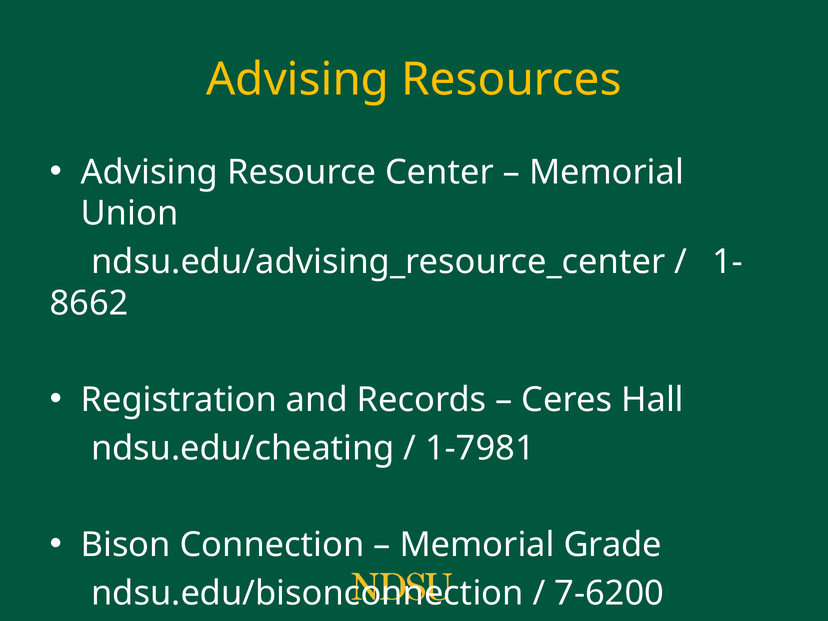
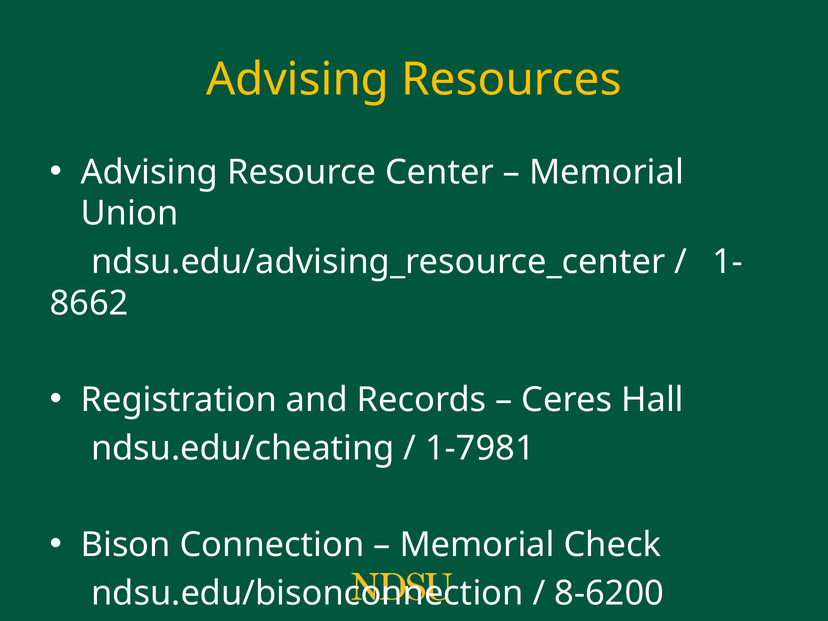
Grade: Grade -> Check (612, 545)
7-6200: 7-6200 -> 8-6200 (609, 593)
